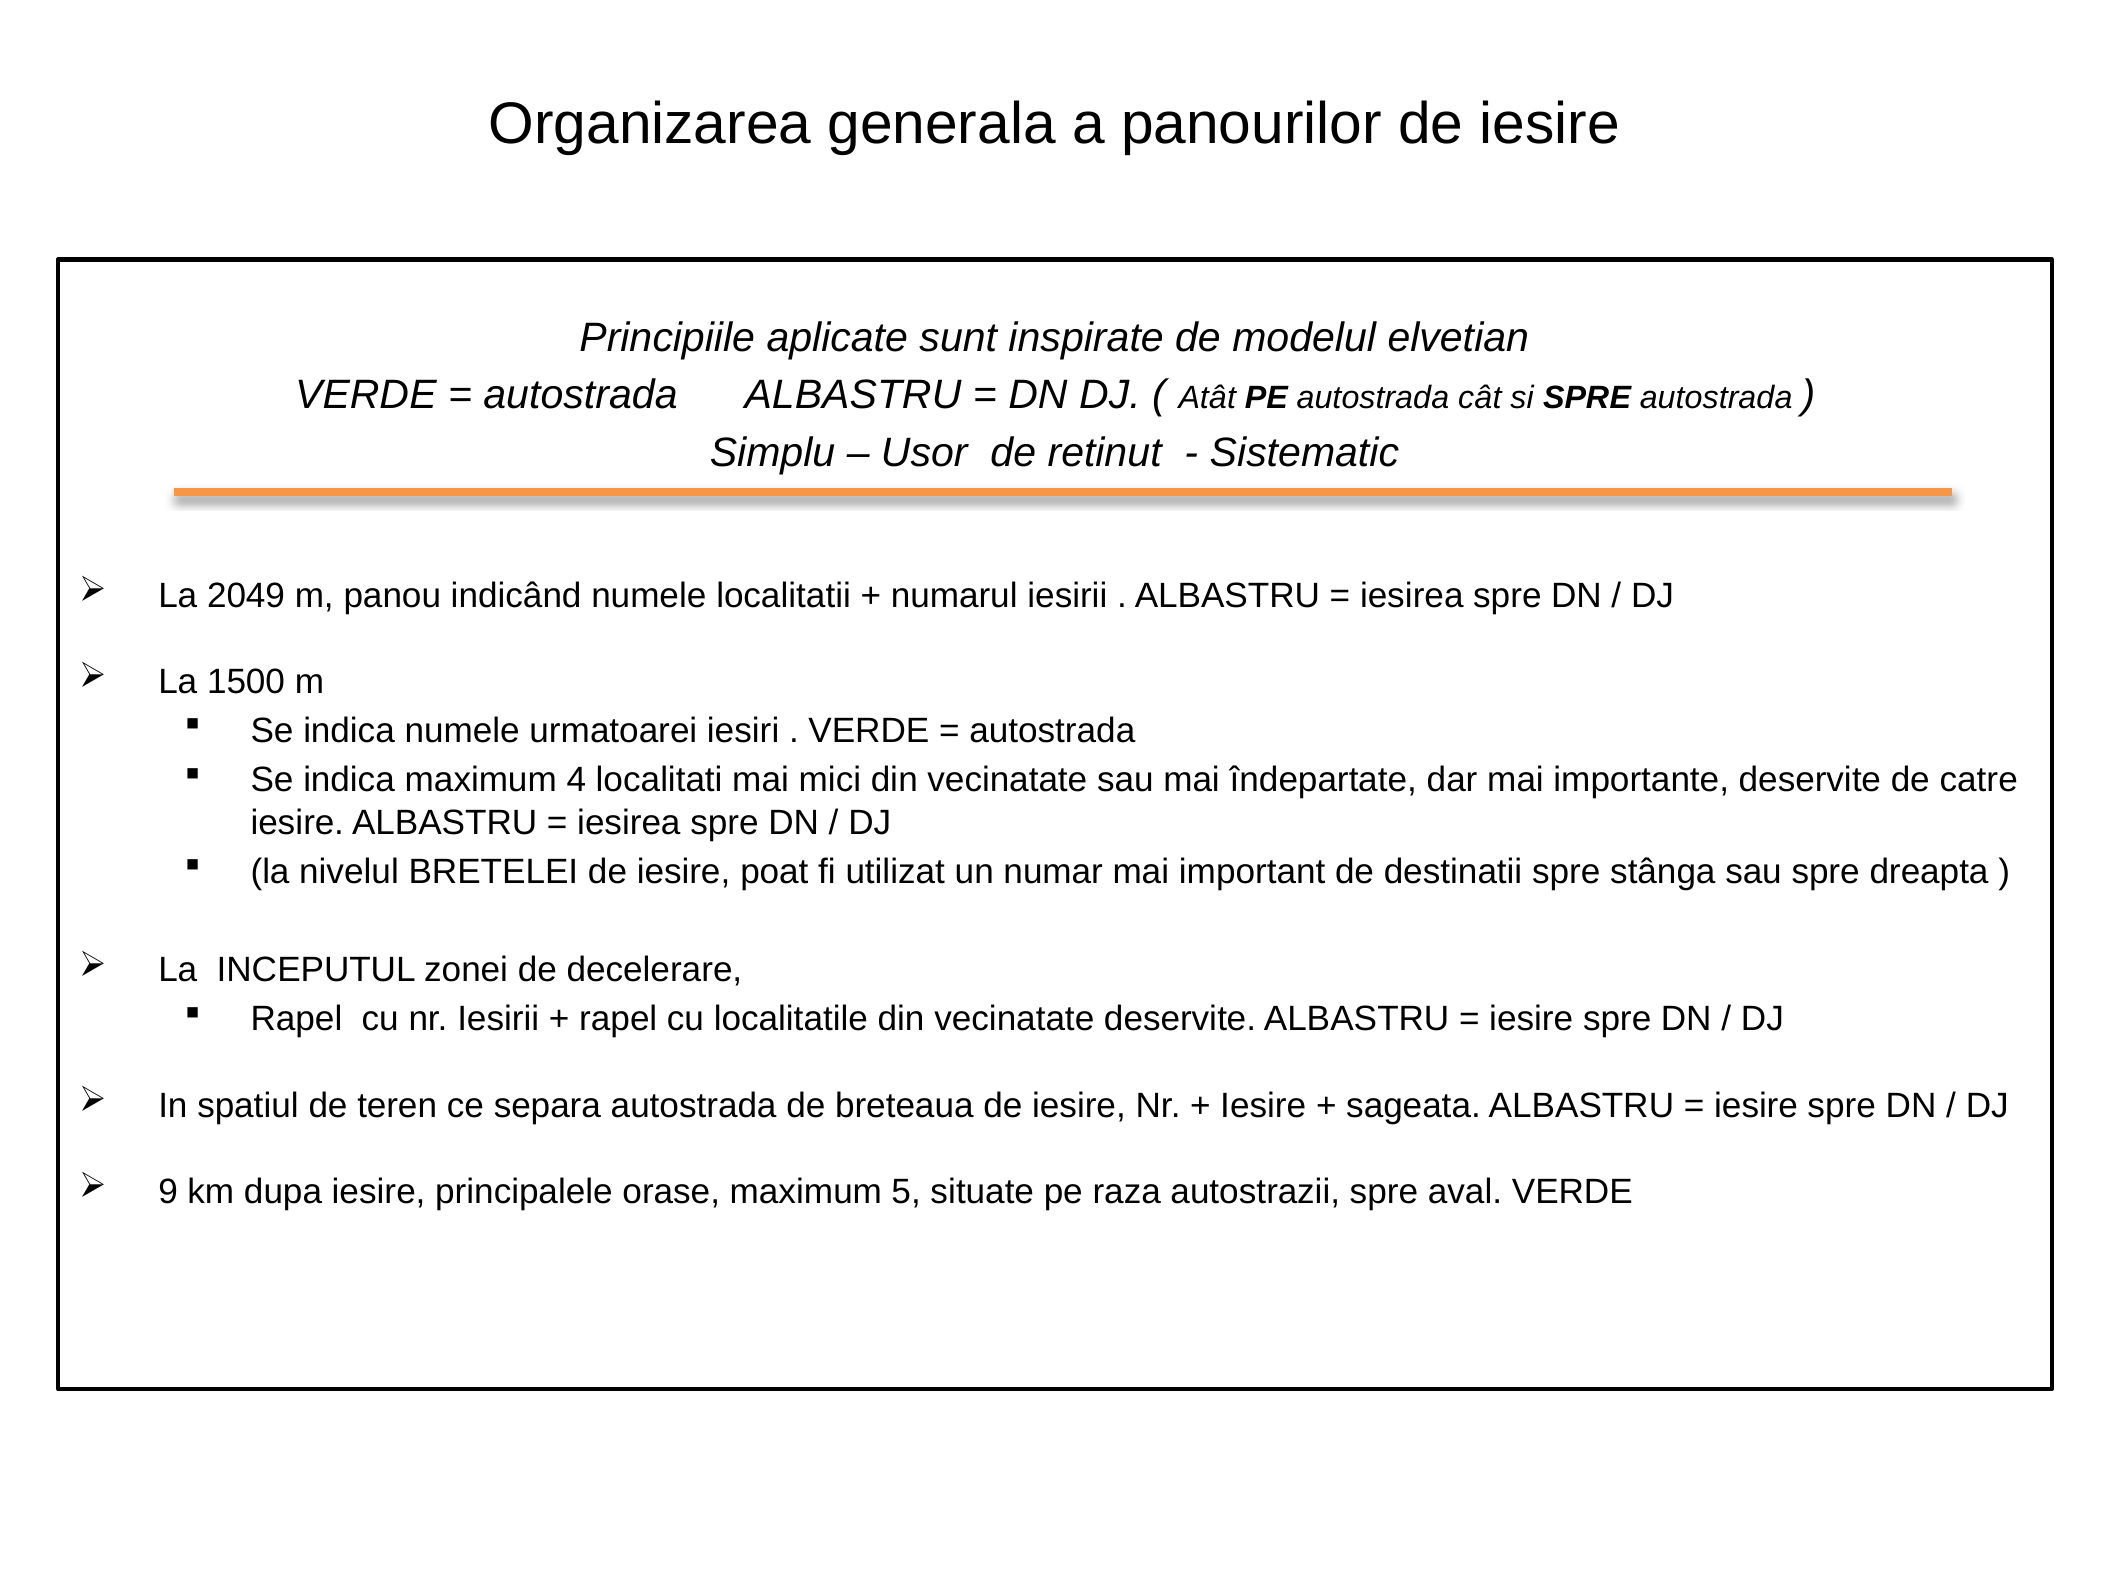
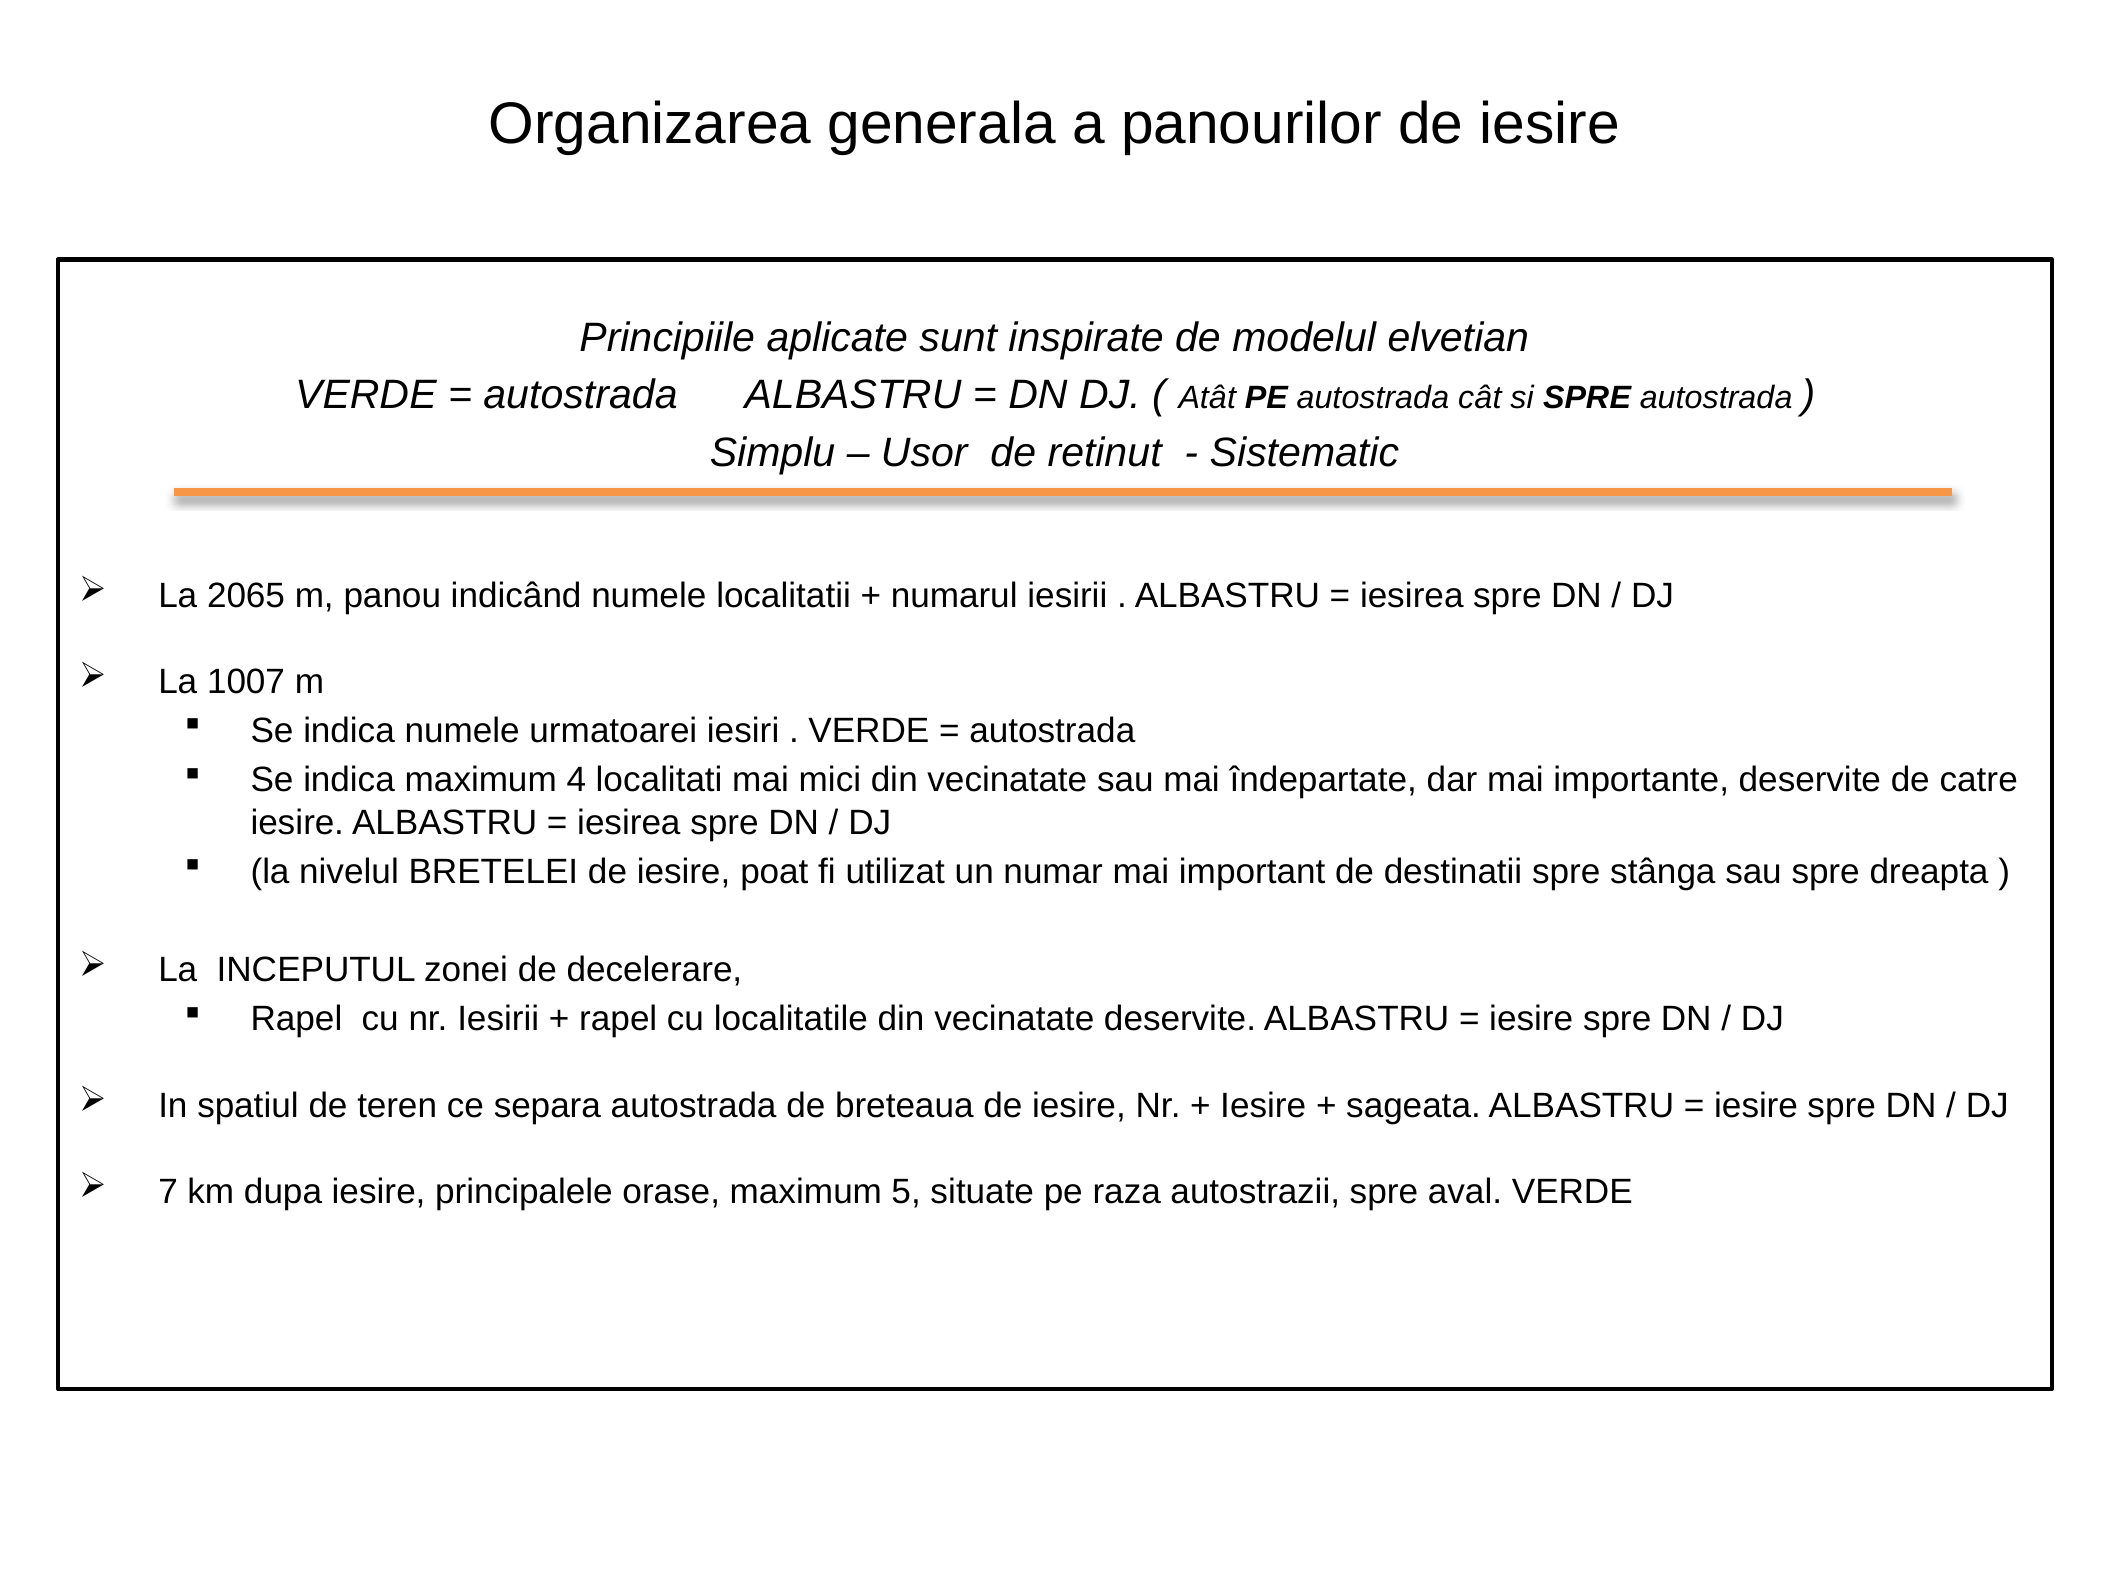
2049: 2049 -> 2065 (246, 596)
1500: 1500 -> 1007 (246, 682)
9: 9 -> 7 (168, 1192)
